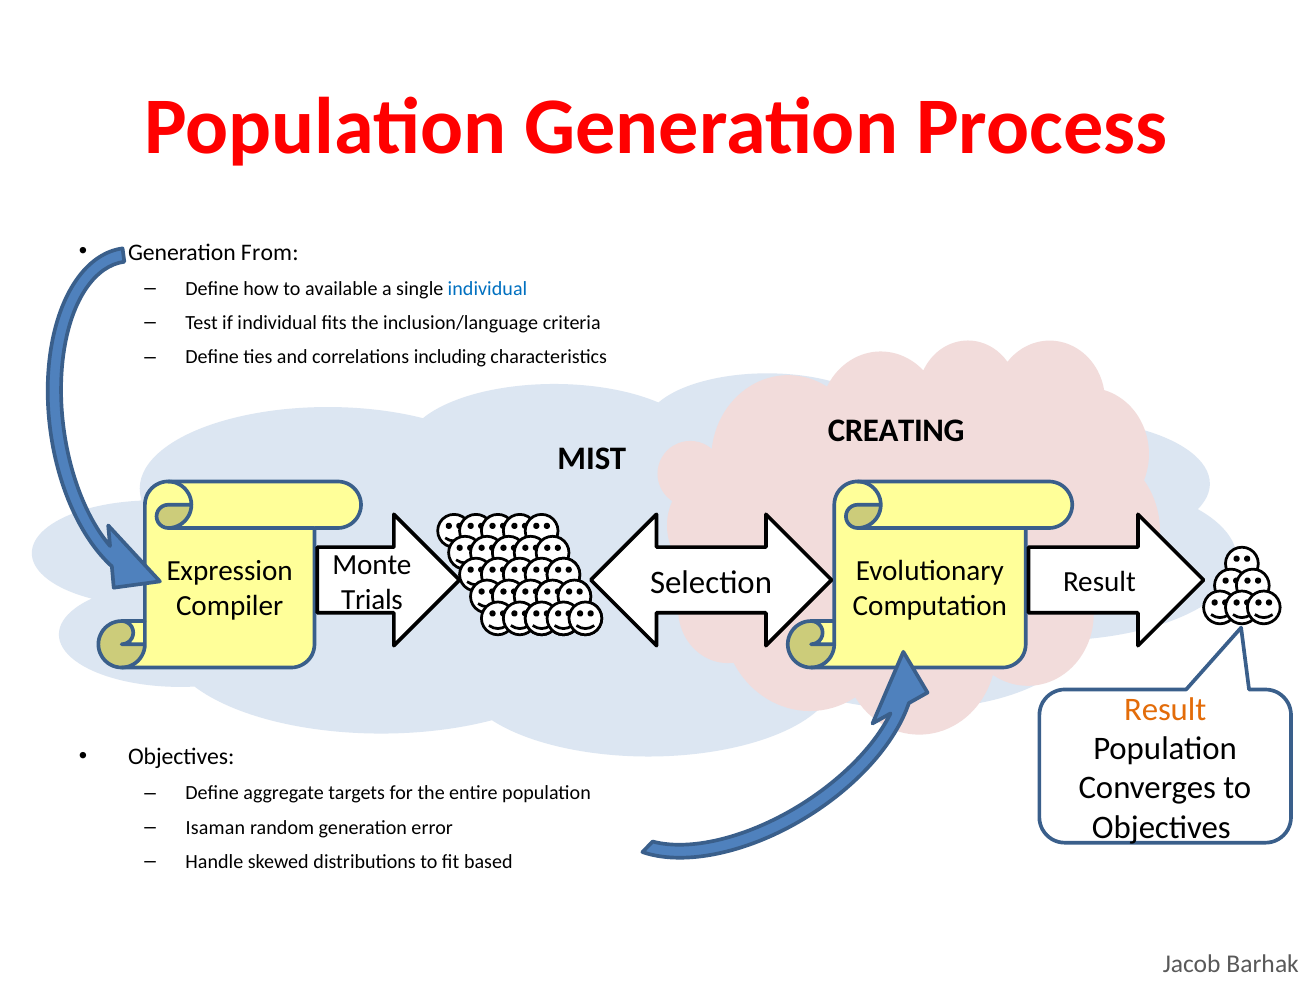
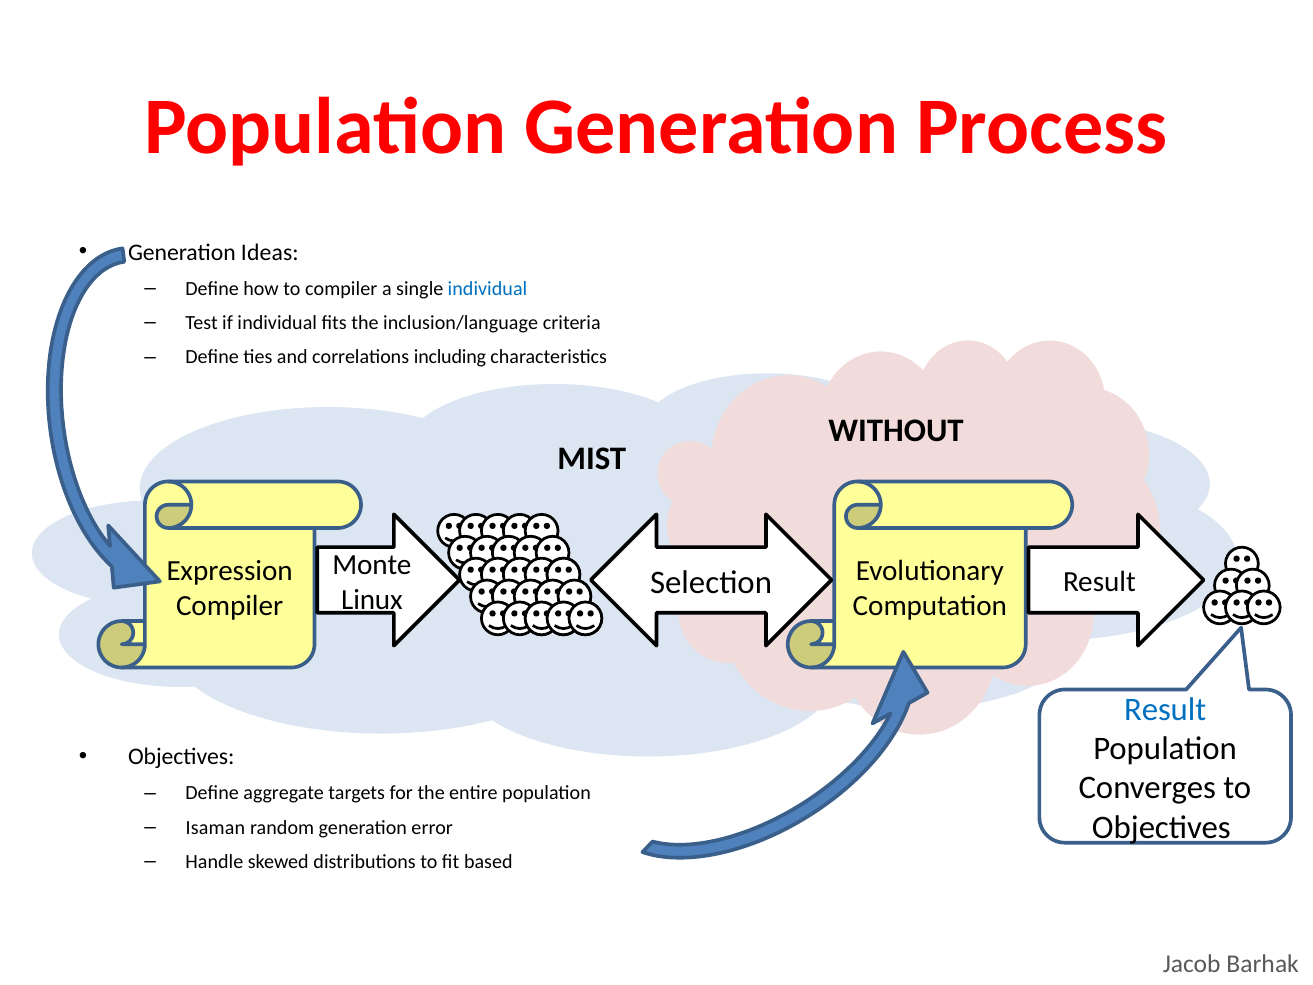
From: From -> Ideas (270, 252)
to available: available -> compiler (341, 288)
CREATING: CREATING -> WITHOUT (896, 431)
Trials: Trials -> Linux (372, 599)
Result colour: orange -> blue (1165, 709)
